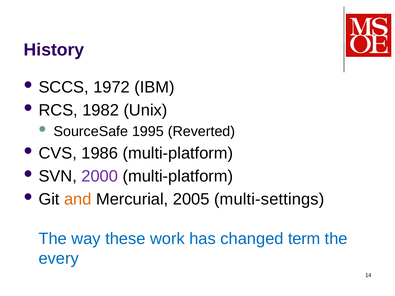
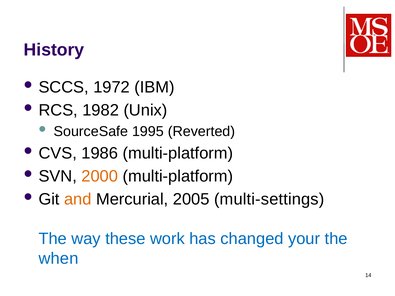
2000 colour: purple -> orange (100, 176)
term: term -> your (304, 239)
every: every -> when (59, 259)
